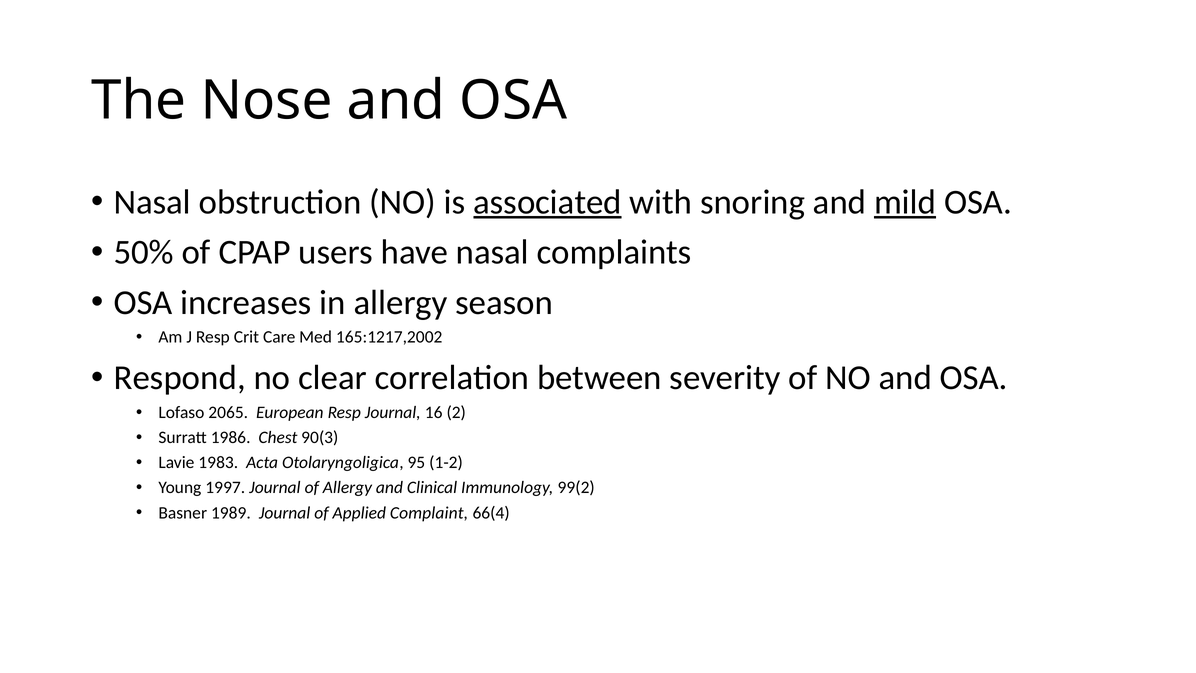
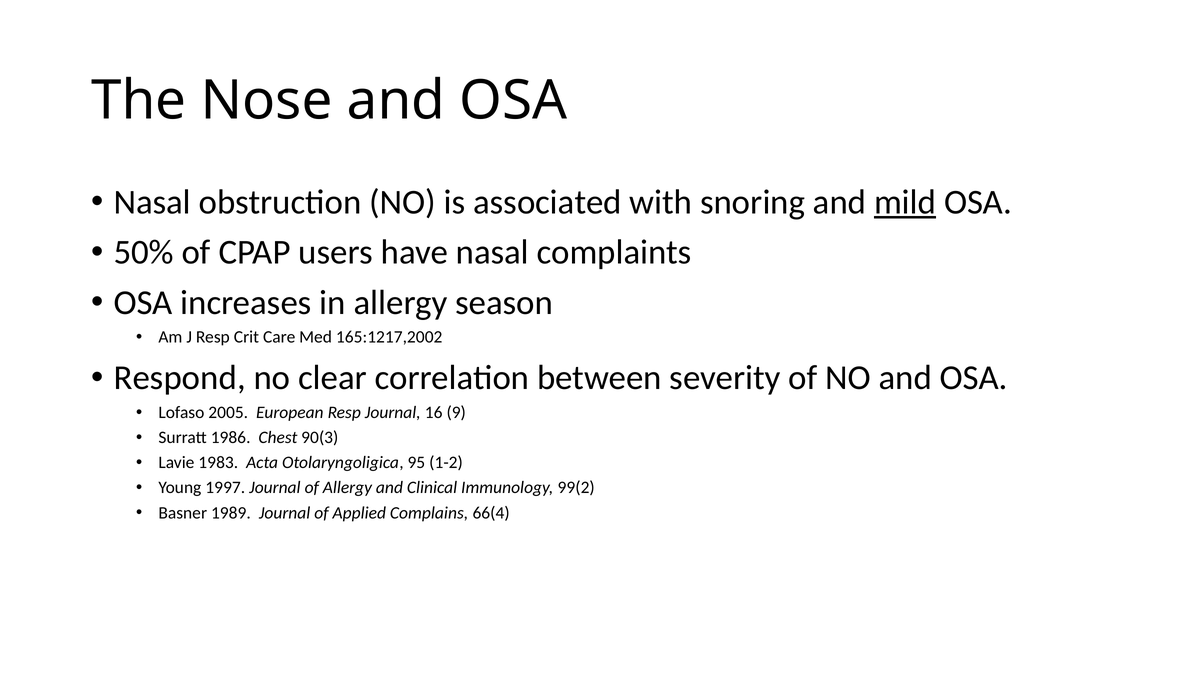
associated underline: present -> none (547, 202)
2065: 2065 -> 2005 (228, 412)
2: 2 -> 9 (456, 412)
Complaint: Complaint -> Complains (429, 513)
